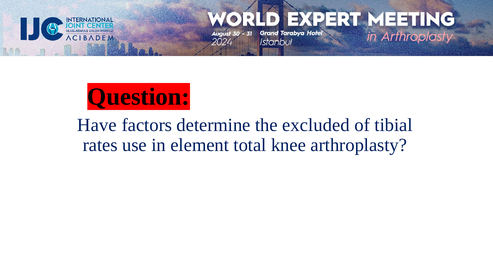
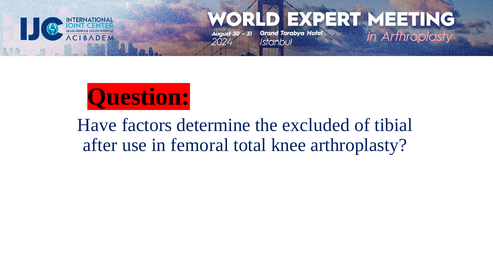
rates: rates -> after (100, 145)
element: element -> femoral (200, 145)
